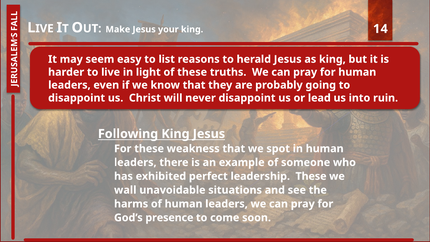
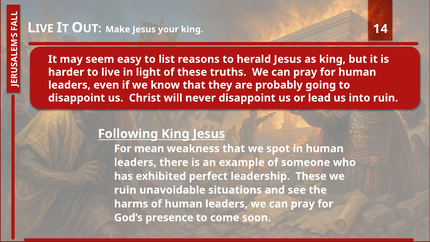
For these: these -> mean (149, 149)
wall: wall -> ruin (125, 190)
